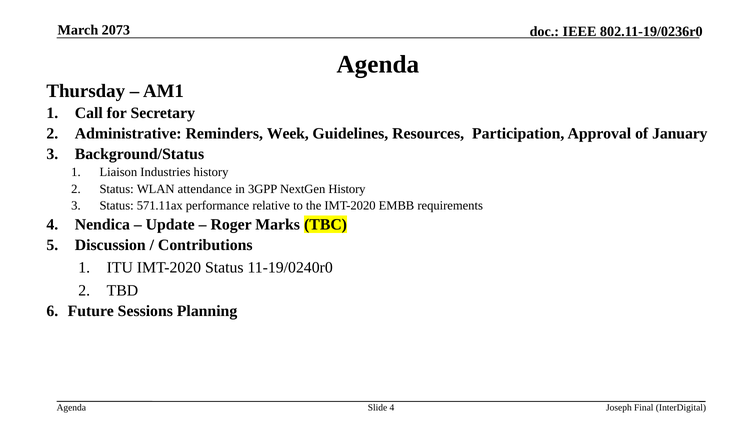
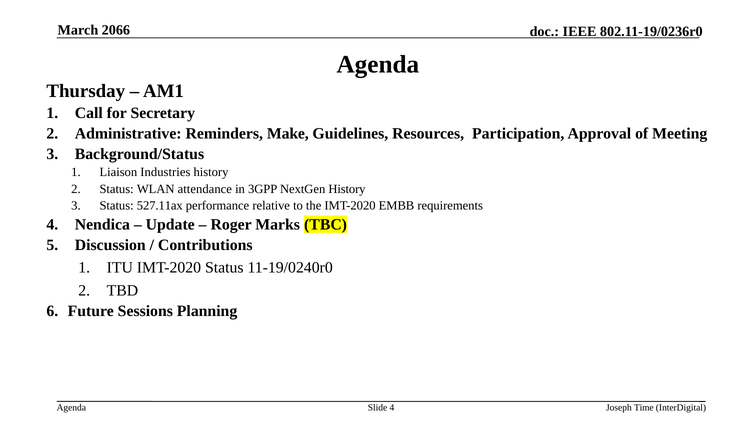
2073: 2073 -> 2066 (116, 30)
Week: Week -> Make (288, 134)
January: January -> Meeting (680, 134)
571.11ax: 571.11ax -> 527.11ax (160, 206)
Final: Final -> Time (644, 408)
